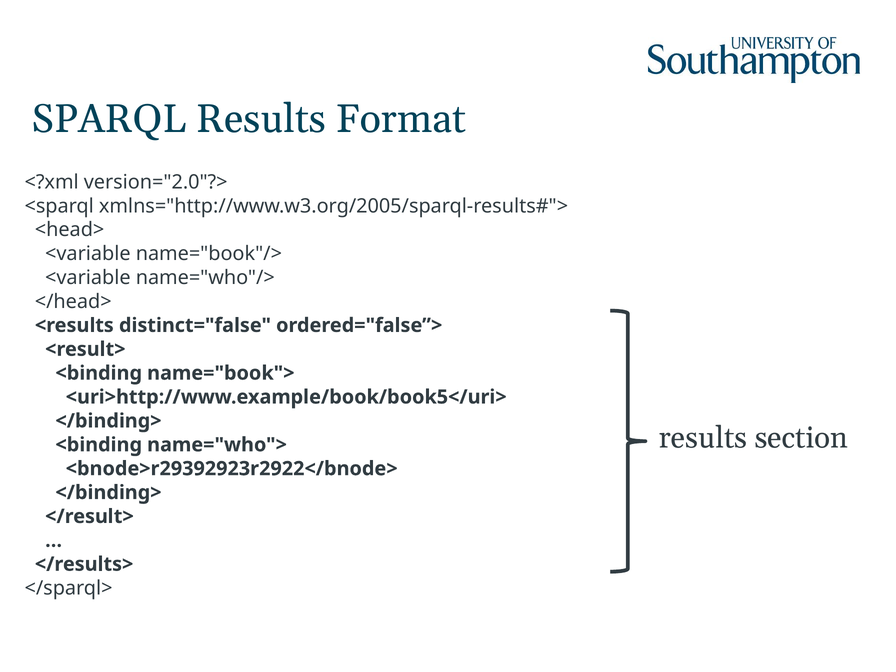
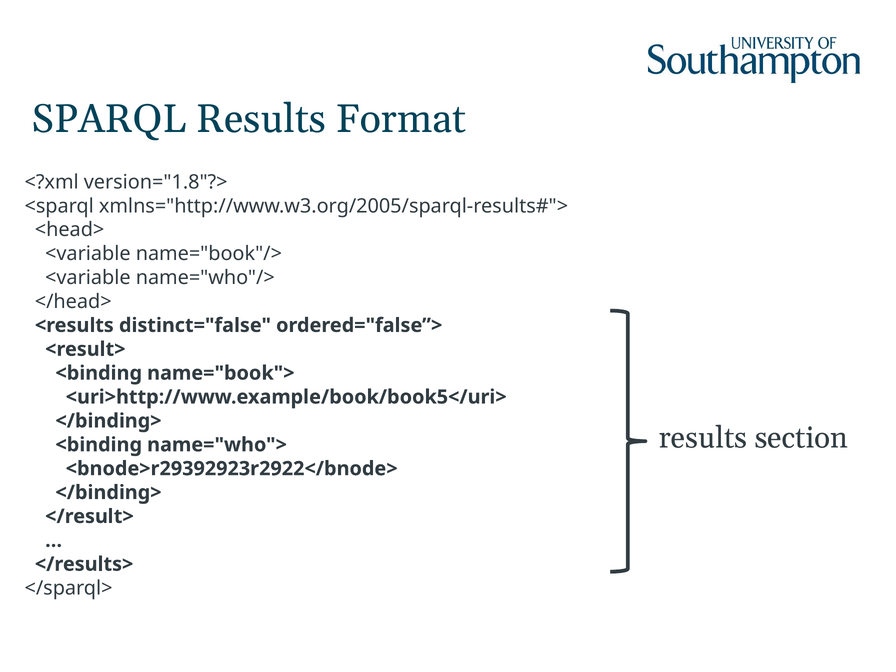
version="2.0"?>: version="2.0"?> -> version="1.8"?> (156, 182)
